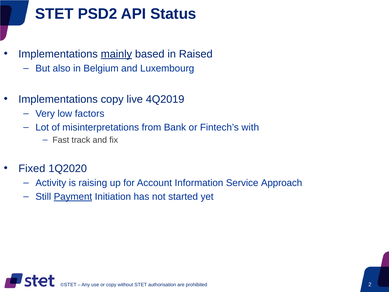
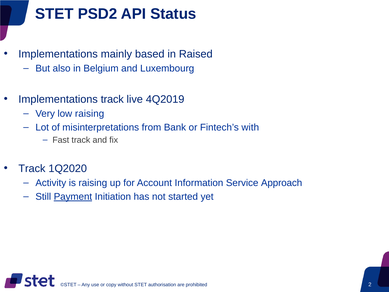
mainly underline: present -> none (116, 54)
Implementations copy: copy -> track (112, 99)
low factors: factors -> raising (90, 114)
Fixed: Fixed -> Track (32, 168)
